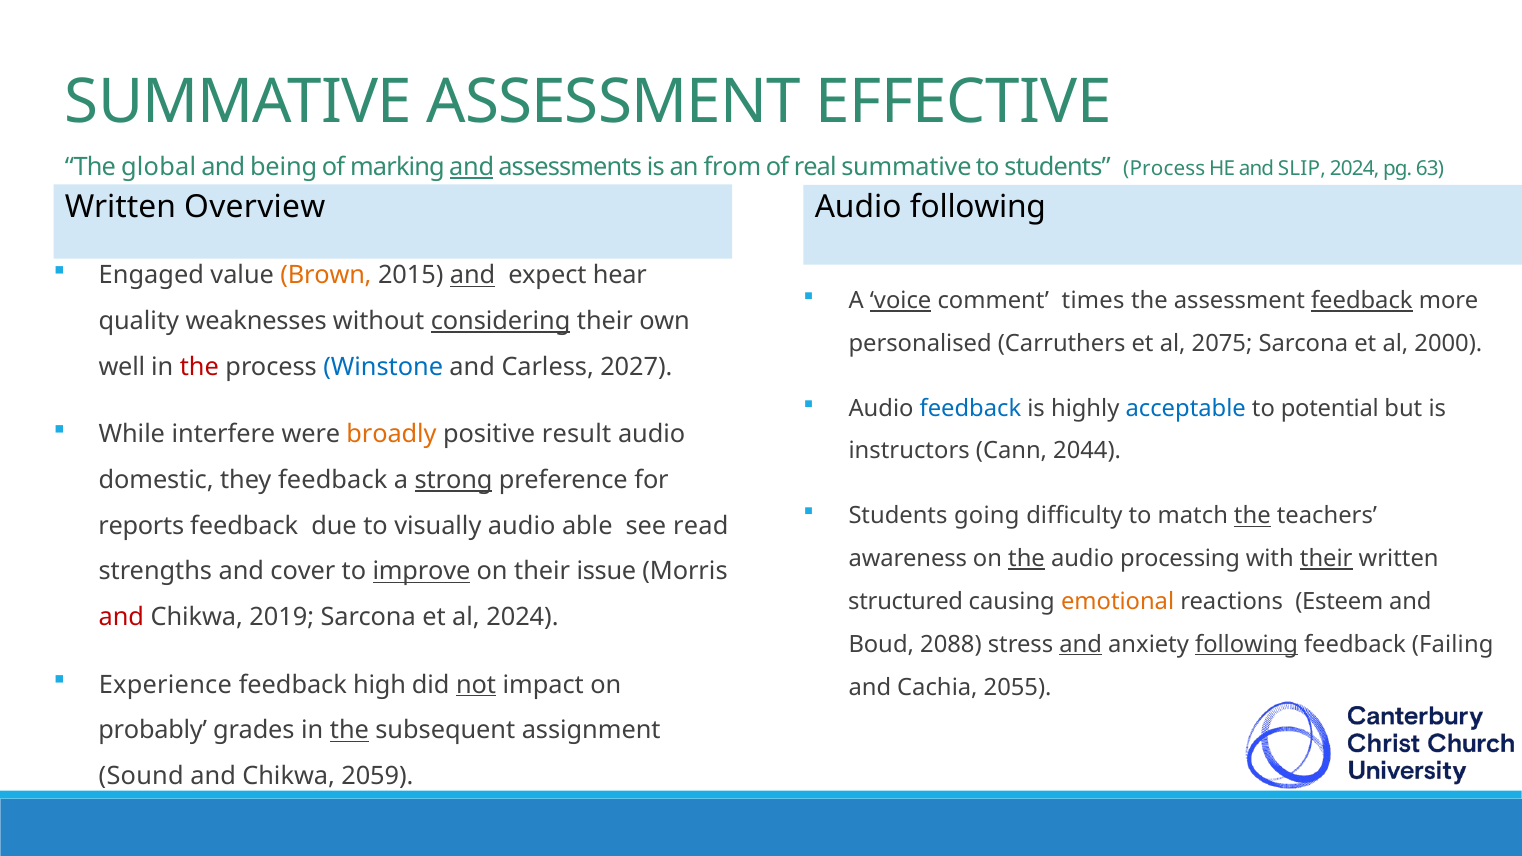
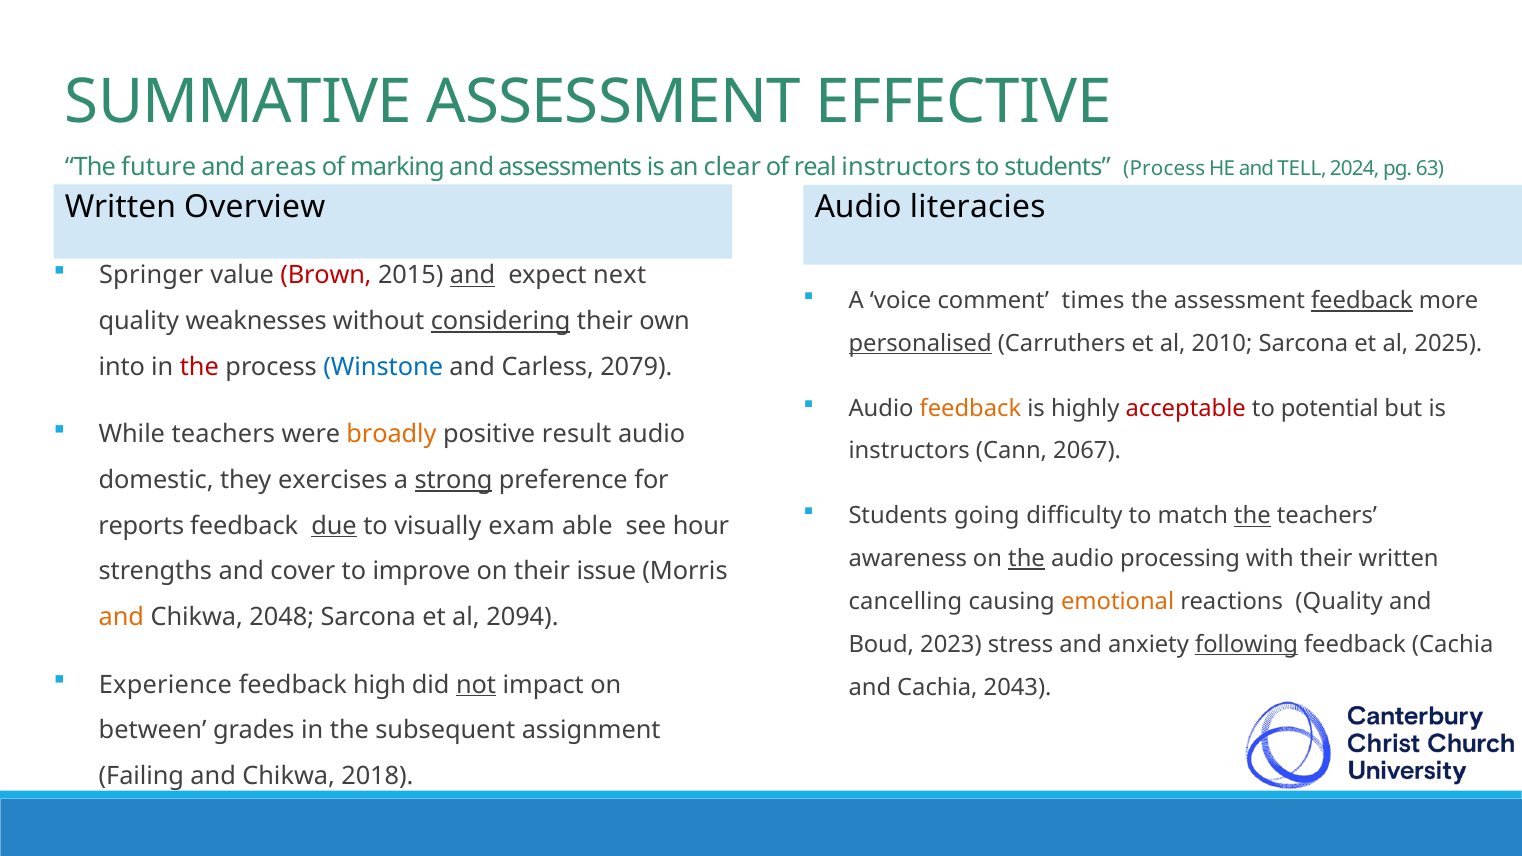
global: global -> future (159, 167)
being: being -> areas (283, 167)
and underline: present -> none (472, 167)
from: from -> clear (732, 167)
real summative: summative -> instructors (906, 167)
SLIP: SLIP -> TELL (1302, 169)
Audio following: following -> literacies (978, 208)
Engaged: Engaged -> Springer (151, 276)
Brown colour: orange -> red (326, 276)
hear: hear -> next (620, 276)
voice underline: present -> none (901, 301)
personalised underline: none -> present (920, 343)
2075: 2075 -> 2010 (1222, 343)
2000: 2000 -> 2025 (1448, 343)
well: well -> into (122, 367)
2027: 2027 -> 2079 (636, 367)
feedback colour: blue -> orange (970, 408)
acceptable colour: blue -> red (1186, 408)
While interfere: interfere -> teachers (223, 435)
2044: 2044 -> 2067 (1087, 451)
they feedback: feedback -> exercises (333, 480)
due underline: none -> present (334, 526)
visually audio: audio -> exam (522, 526)
read: read -> hour (701, 526)
their underline: present -> none (1326, 559)
improve underline: present -> none (421, 571)
structured: structured -> cancelling (905, 602)
reactions Esteem: Esteem -> Quality (1339, 602)
and colour: red -> orange (121, 617)
2019: 2019 -> 2048 (282, 617)
al 2024: 2024 -> 2094 (522, 617)
2088: 2088 -> 2023 (951, 645)
and underline: present -> none (1081, 645)
feedback Failing: Failing -> Cachia (1453, 645)
2055: 2055 -> 2043 (1018, 687)
probably: probably -> between (153, 731)
the underline: present -> none (349, 731)
Sound: Sound -> Failing (141, 776)
2059: 2059 -> 2018 (377, 776)
